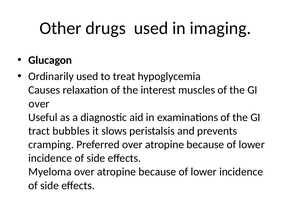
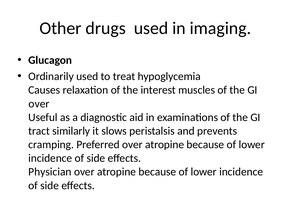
bubbles: bubbles -> similarly (71, 130)
Myeloma: Myeloma -> Physician (50, 171)
